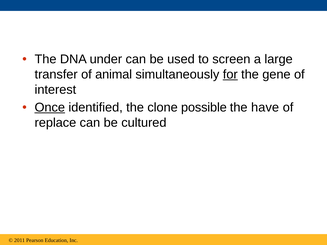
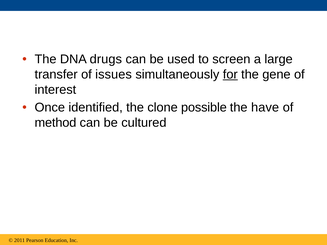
under: under -> drugs (106, 59)
animal: animal -> issues (114, 74)
Once underline: present -> none (50, 108)
replace: replace -> method (55, 123)
